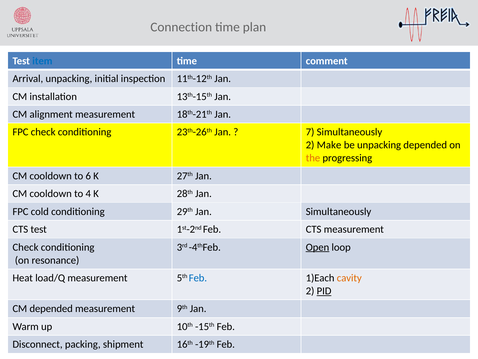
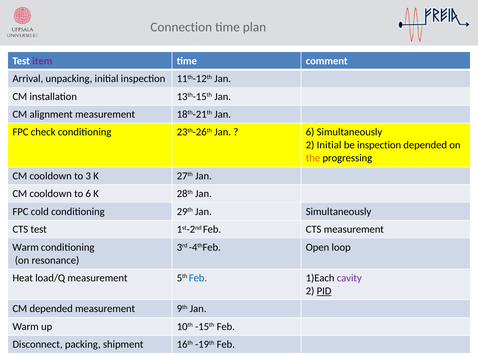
item colour: blue -> purple (42, 61)
7: 7 -> 6 (310, 132)
2 Make: Make -> Initial (329, 145)
be unpacking: unpacking -> inspection (379, 145)
6: 6 -> 3 (88, 176)
to 4: 4 -> 6 (88, 193)
Check: Check -> Warm (26, 247)
Open underline: present -> none (318, 247)
cavity colour: orange -> purple (349, 278)
